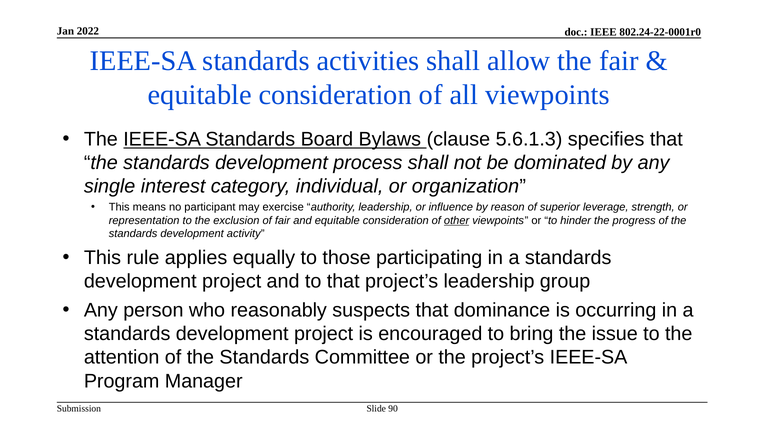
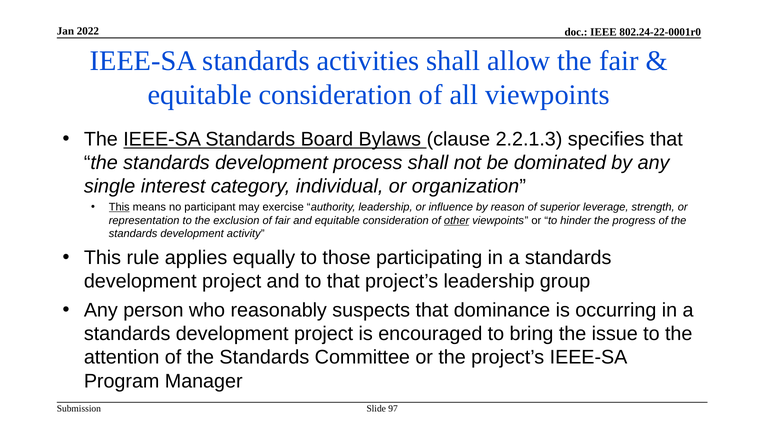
5.6.1.3: 5.6.1.3 -> 2.2.1.3 (529, 139)
This underline: none -> present (119, 207)
90: 90 -> 97 (393, 409)
